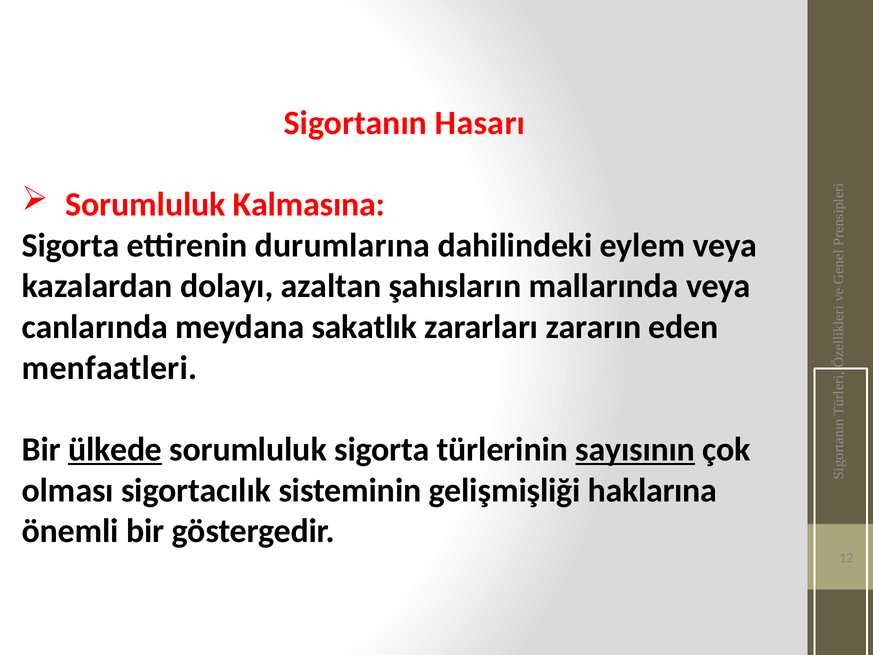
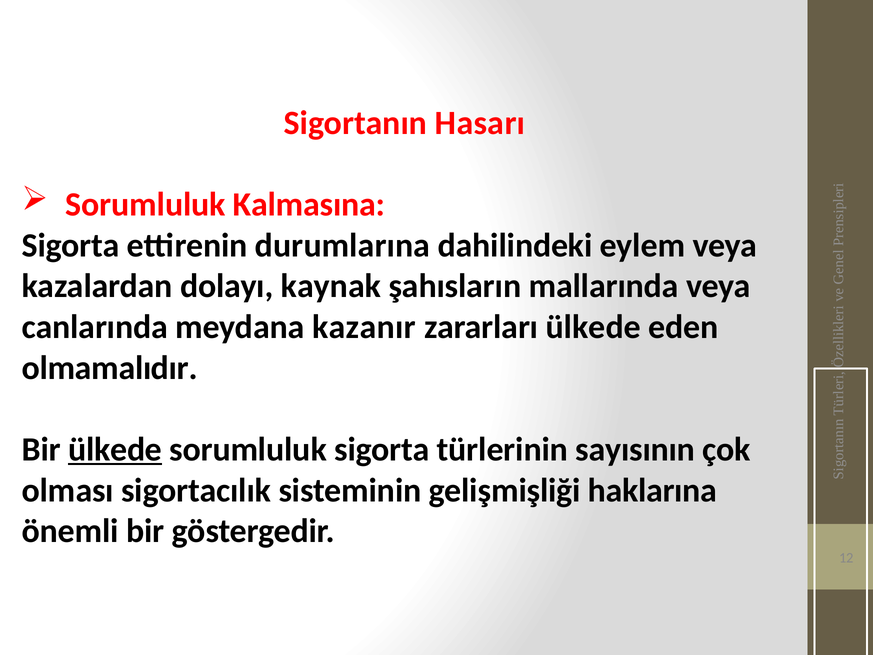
azaltan: azaltan -> kaynak (331, 286)
sakatlık: sakatlık -> kazanır (364, 327)
zararları zararın: zararın -> ülkede (593, 327)
menfaatleri: menfaatleri -> olmamalıdır (110, 368)
sayısının underline: present -> none (635, 449)
